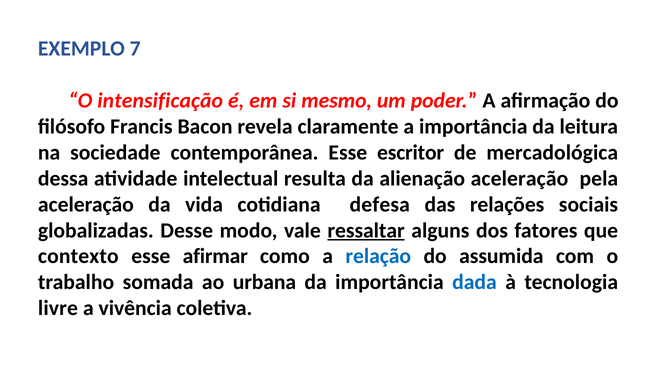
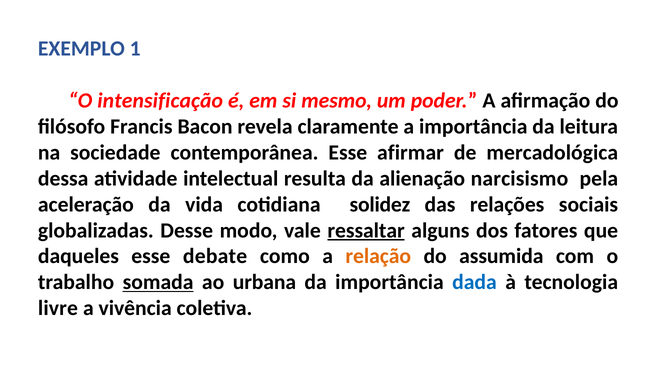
7: 7 -> 1 (135, 49)
escritor: escritor -> afirmar (411, 153)
alienação aceleração: aceleração -> narcisismo (519, 178)
defesa: defesa -> solidez (380, 204)
contexto: contexto -> daqueles (78, 256)
afirmar: afirmar -> debate (215, 256)
relação colour: blue -> orange (378, 256)
somada underline: none -> present (158, 282)
